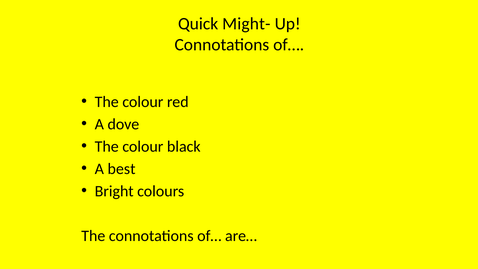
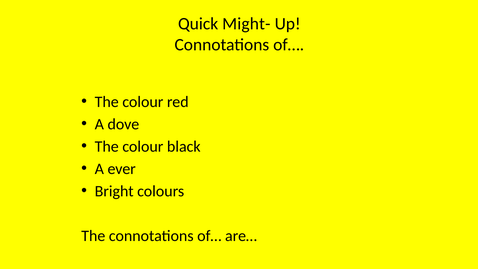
best: best -> ever (122, 169)
